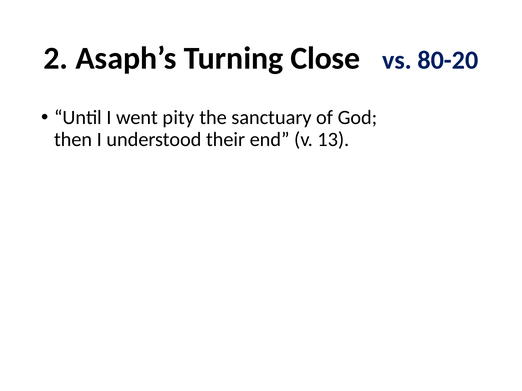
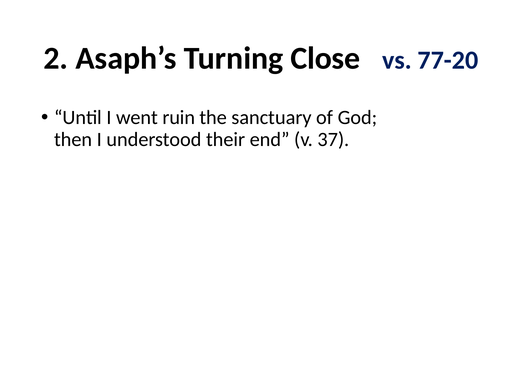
80-20: 80-20 -> 77-20 (448, 60)
pity: pity -> ruin (179, 118)
13: 13 -> 37 (334, 140)
